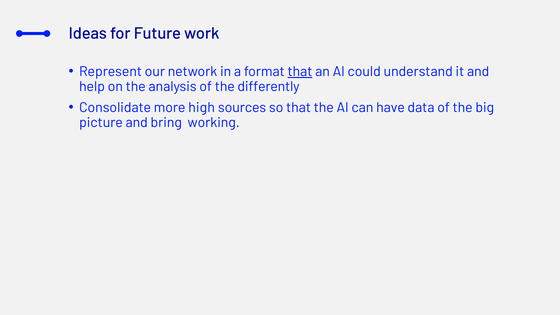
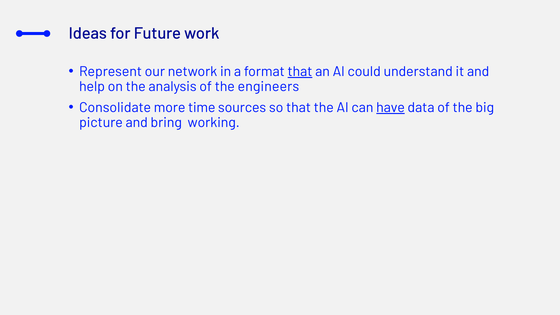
differently: differently -> engineers (268, 87)
high: high -> time (202, 108)
have underline: none -> present (391, 108)
